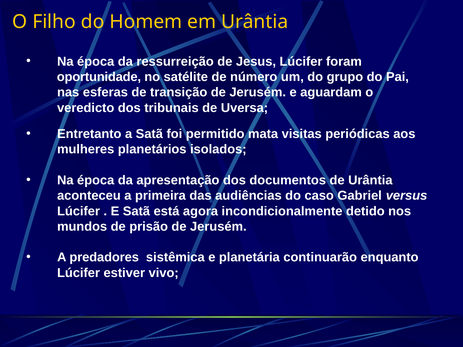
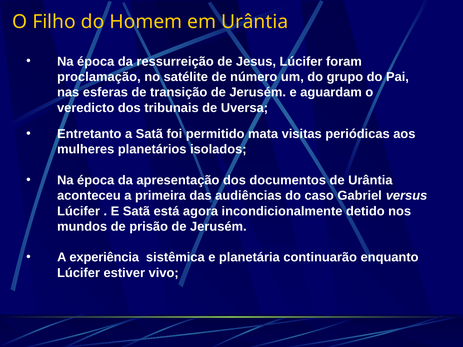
oportunidade: oportunidade -> proclamação (99, 77)
predadores: predadores -> experiência (104, 258)
